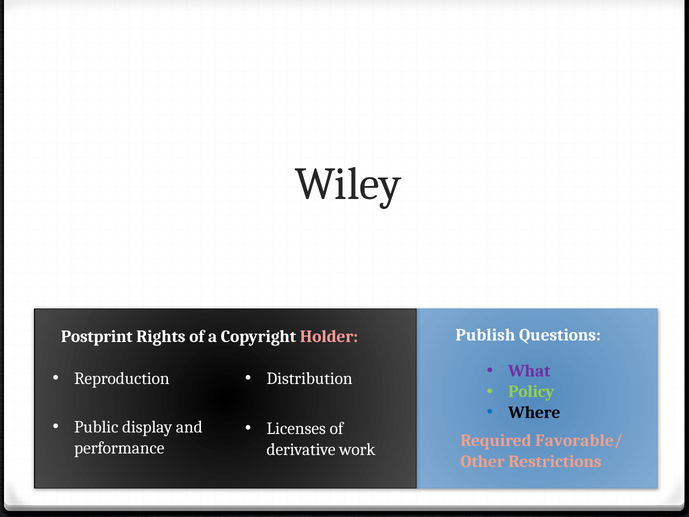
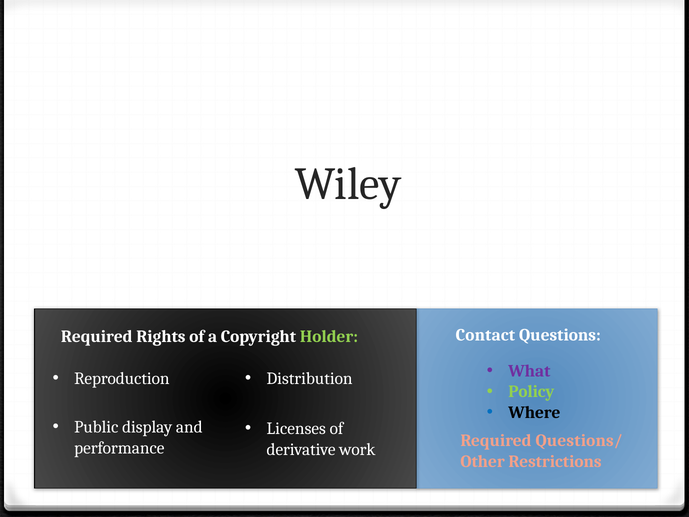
Publish: Publish -> Contact (485, 335)
Postprint: Postprint -> Required (97, 336)
Holder colour: pink -> light green (329, 336)
Favorable/: Favorable/ -> Questions/ (579, 440)
